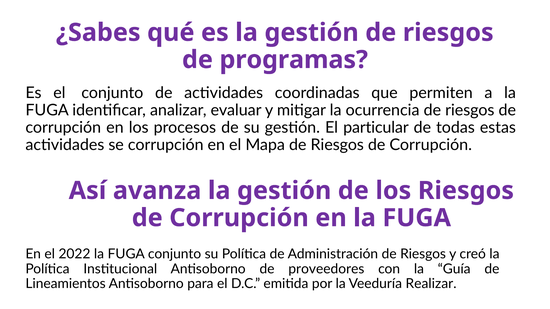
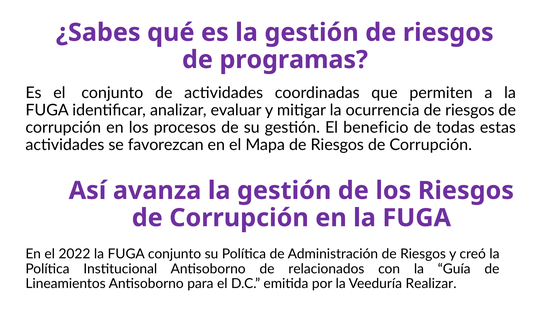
particular: particular -> beneficio (376, 128)
se corrupción: corrupción -> favorezcan (166, 145)
proveedores: proveedores -> relacionados (326, 269)
